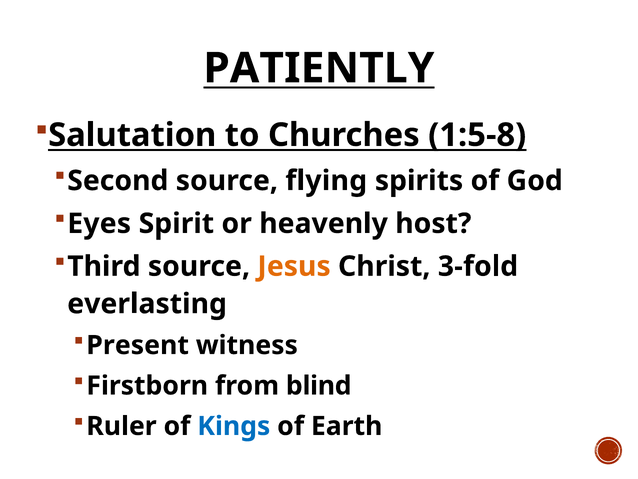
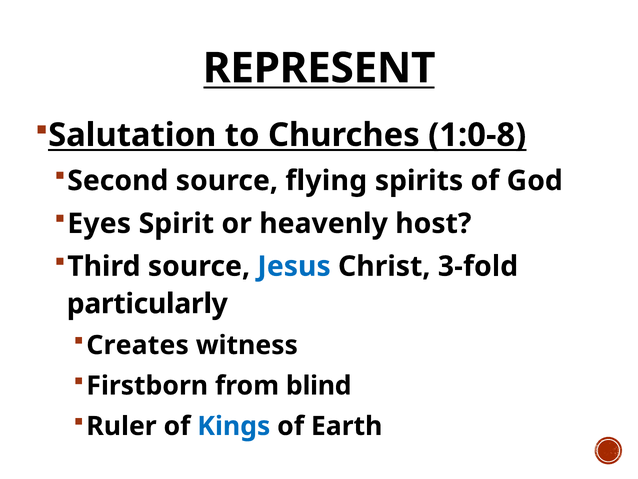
PATIENTLY: PATIENTLY -> REPRESENT (319, 68)
1:5-8: 1:5-8 -> 1:0-8 (477, 135)
Jesus colour: orange -> blue (294, 266)
everlasting: everlasting -> particularly (147, 304)
Present: Present -> Creates (138, 345)
